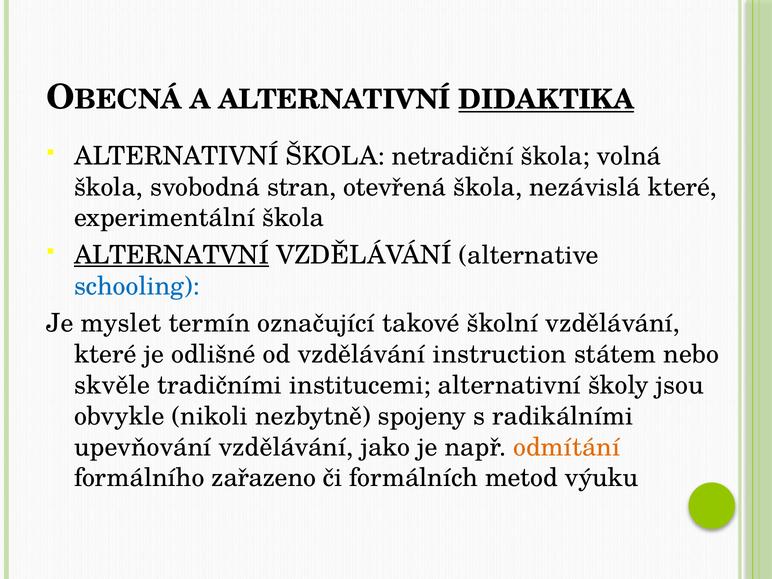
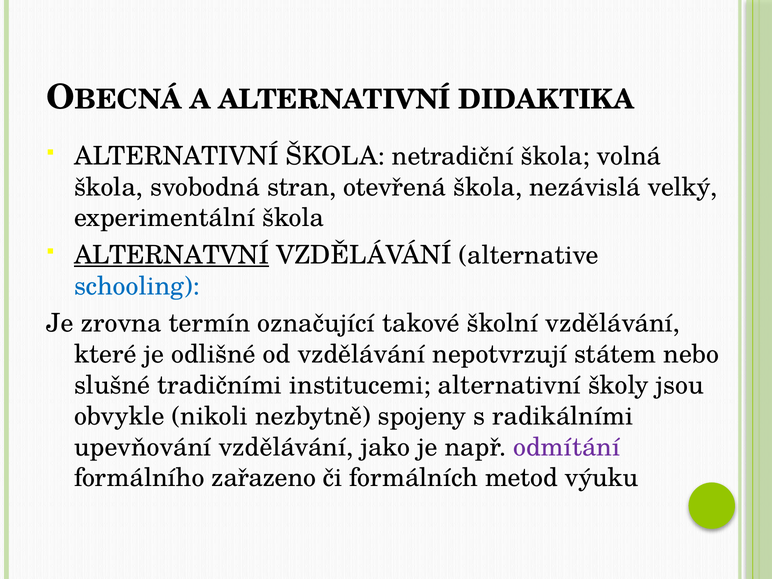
DIDAKTIKA underline: present -> none (546, 100)
nezávislá které: které -> velký (683, 187)
myslet: myslet -> zrovna (121, 323)
instruction: instruction -> nepotvrzují (500, 354)
skvěle: skvěle -> slušné (112, 385)
odmítání colour: orange -> purple (567, 447)
